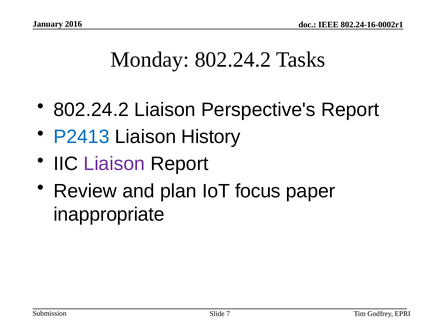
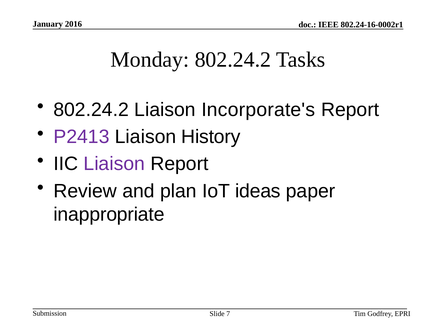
Perspective's: Perspective's -> Incorporate's (258, 110)
P2413 colour: blue -> purple (81, 137)
focus: focus -> ideas (258, 191)
